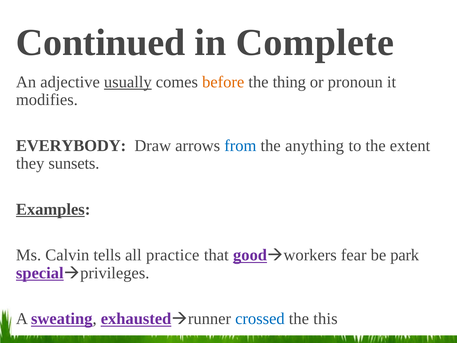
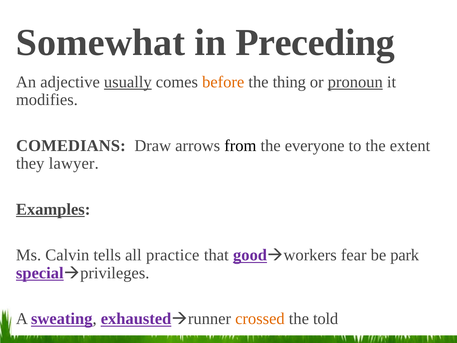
Continued: Continued -> Somewhat (101, 43)
Complete: Complete -> Preceding (315, 43)
pronoun underline: none -> present (355, 82)
EVERYBODY: EVERYBODY -> COMEDIANS (71, 146)
from colour: blue -> black (240, 146)
anything: anything -> everyone (315, 146)
sunsets: sunsets -> lawyer (74, 163)
crossed colour: blue -> orange (260, 319)
this: this -> told (326, 319)
